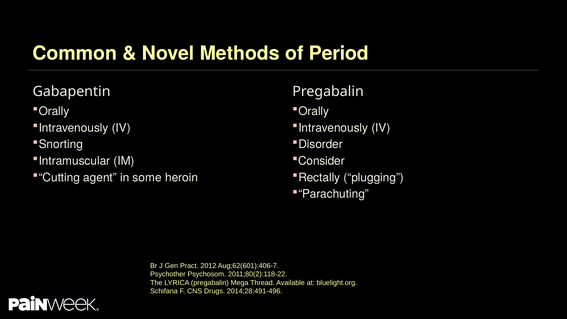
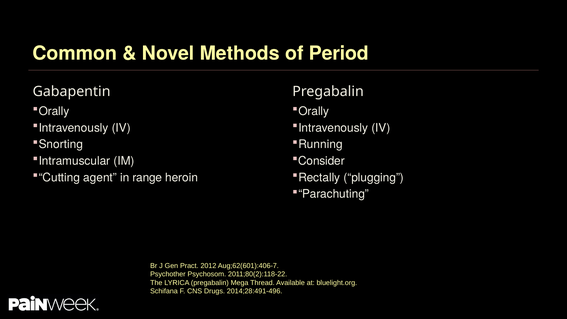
Disorder: Disorder -> Running (321, 144)
some: some -> range (147, 177)
